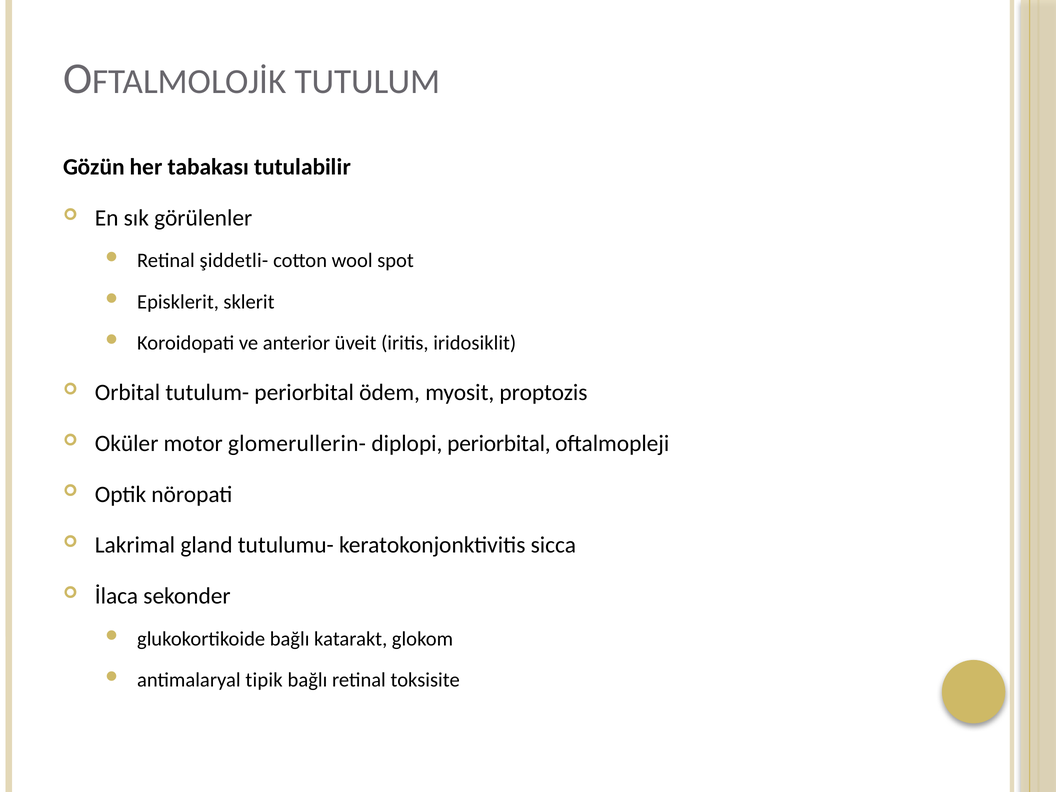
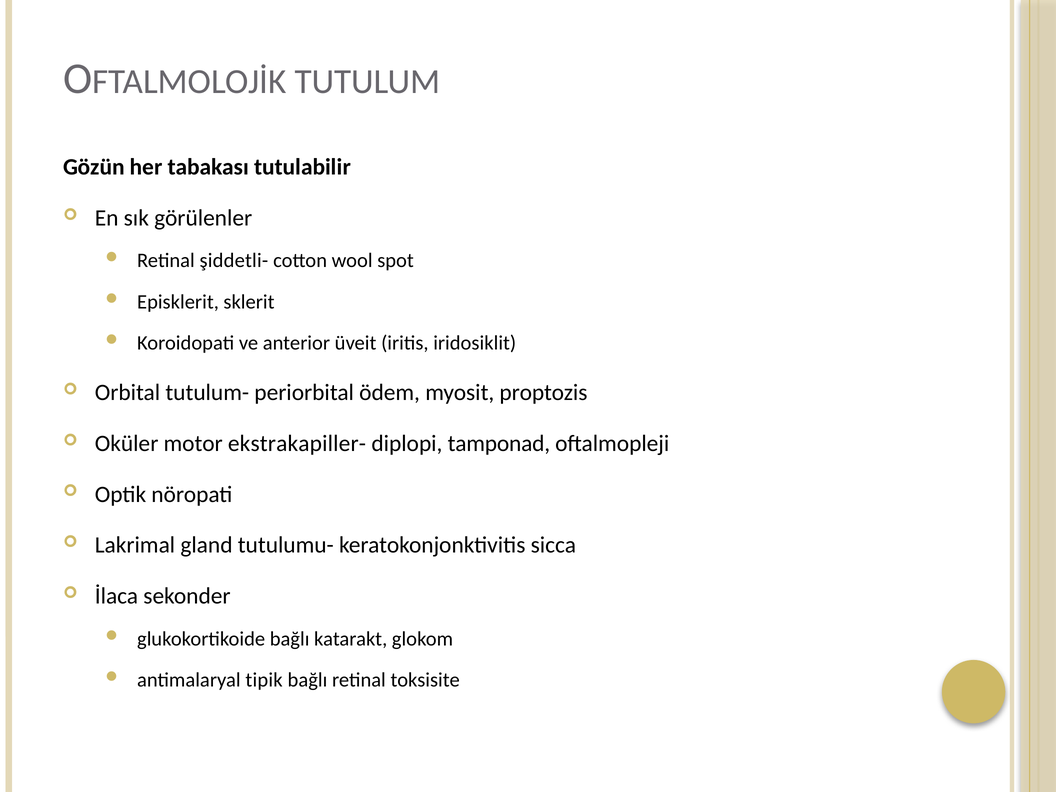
glomerullerin-: glomerullerin- -> ekstrakapiller- (297, 443)
diplopi periorbital: periorbital -> tamponad (499, 443)
